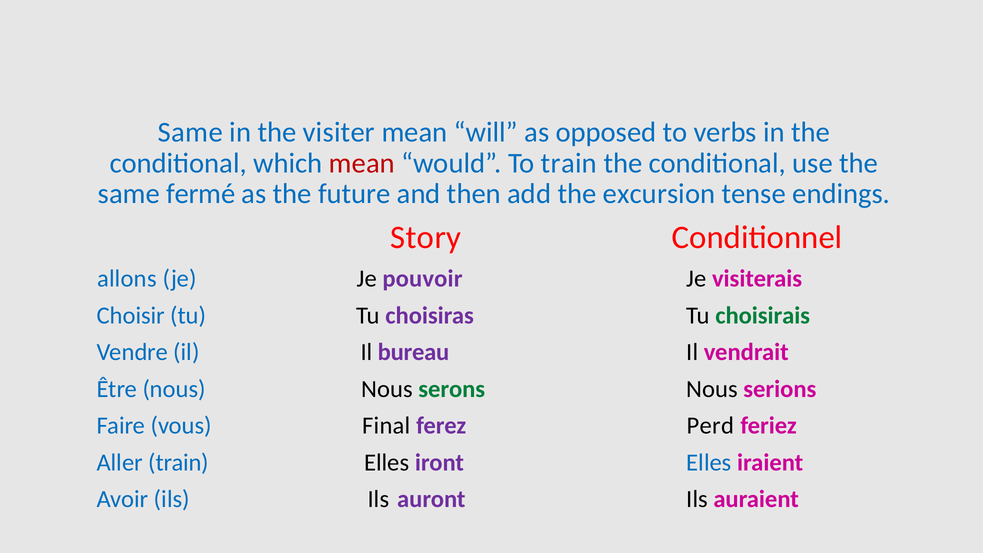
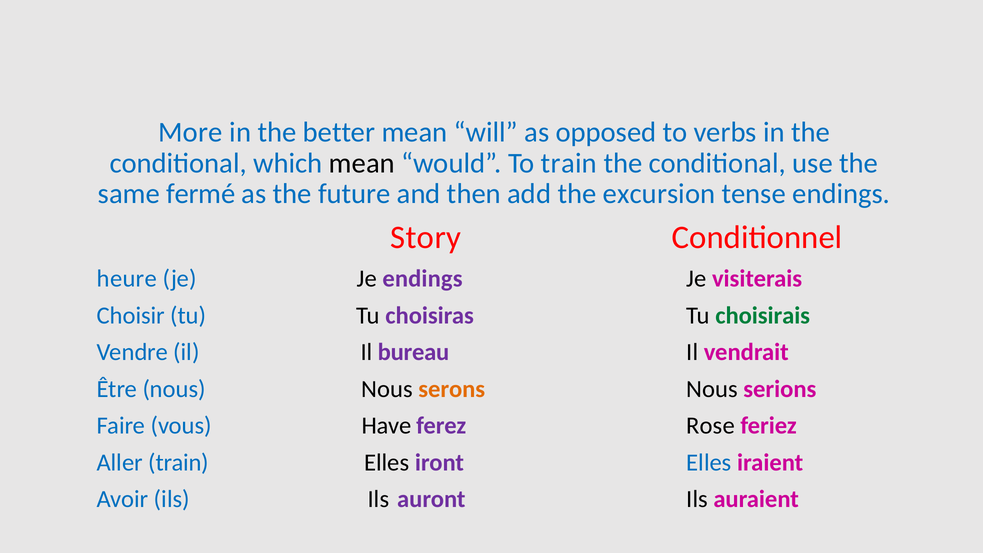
Same: Same -> More (190, 132)
visiter: visiter -> better (339, 132)
mean colour: red -> black (362, 163)
allons: allons -> heure (127, 279)
Je pouvoir: pouvoir -> endings (422, 279)
serons colour: green -> orange (452, 389)
Final: Final -> Have (387, 426)
Perd: Perd -> Rose (711, 426)
